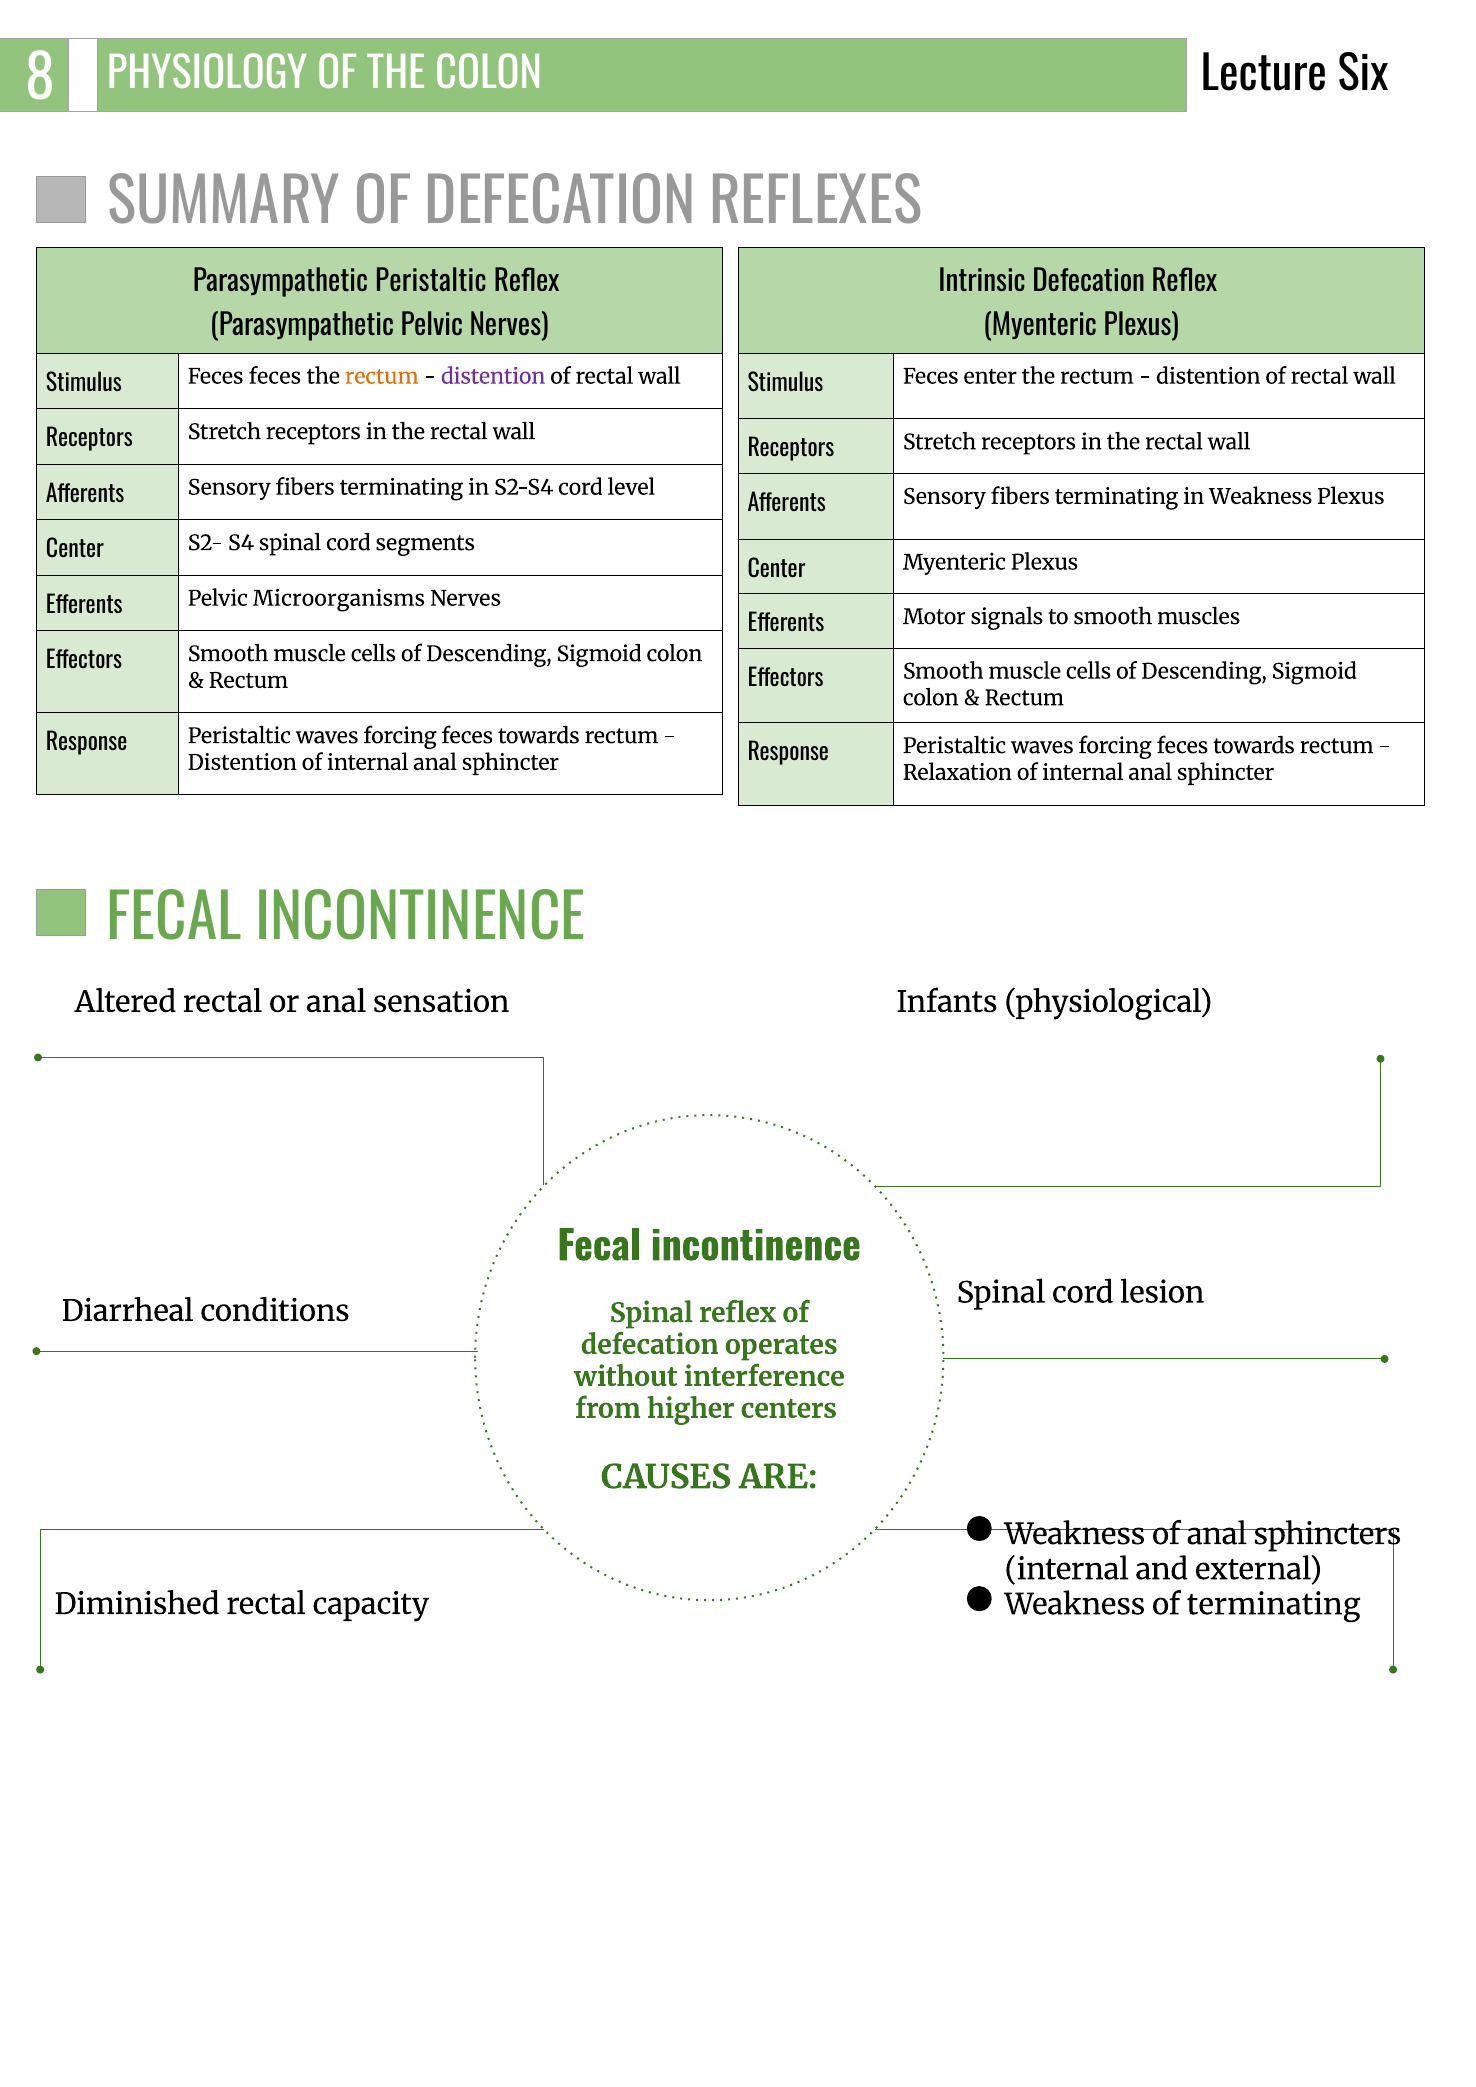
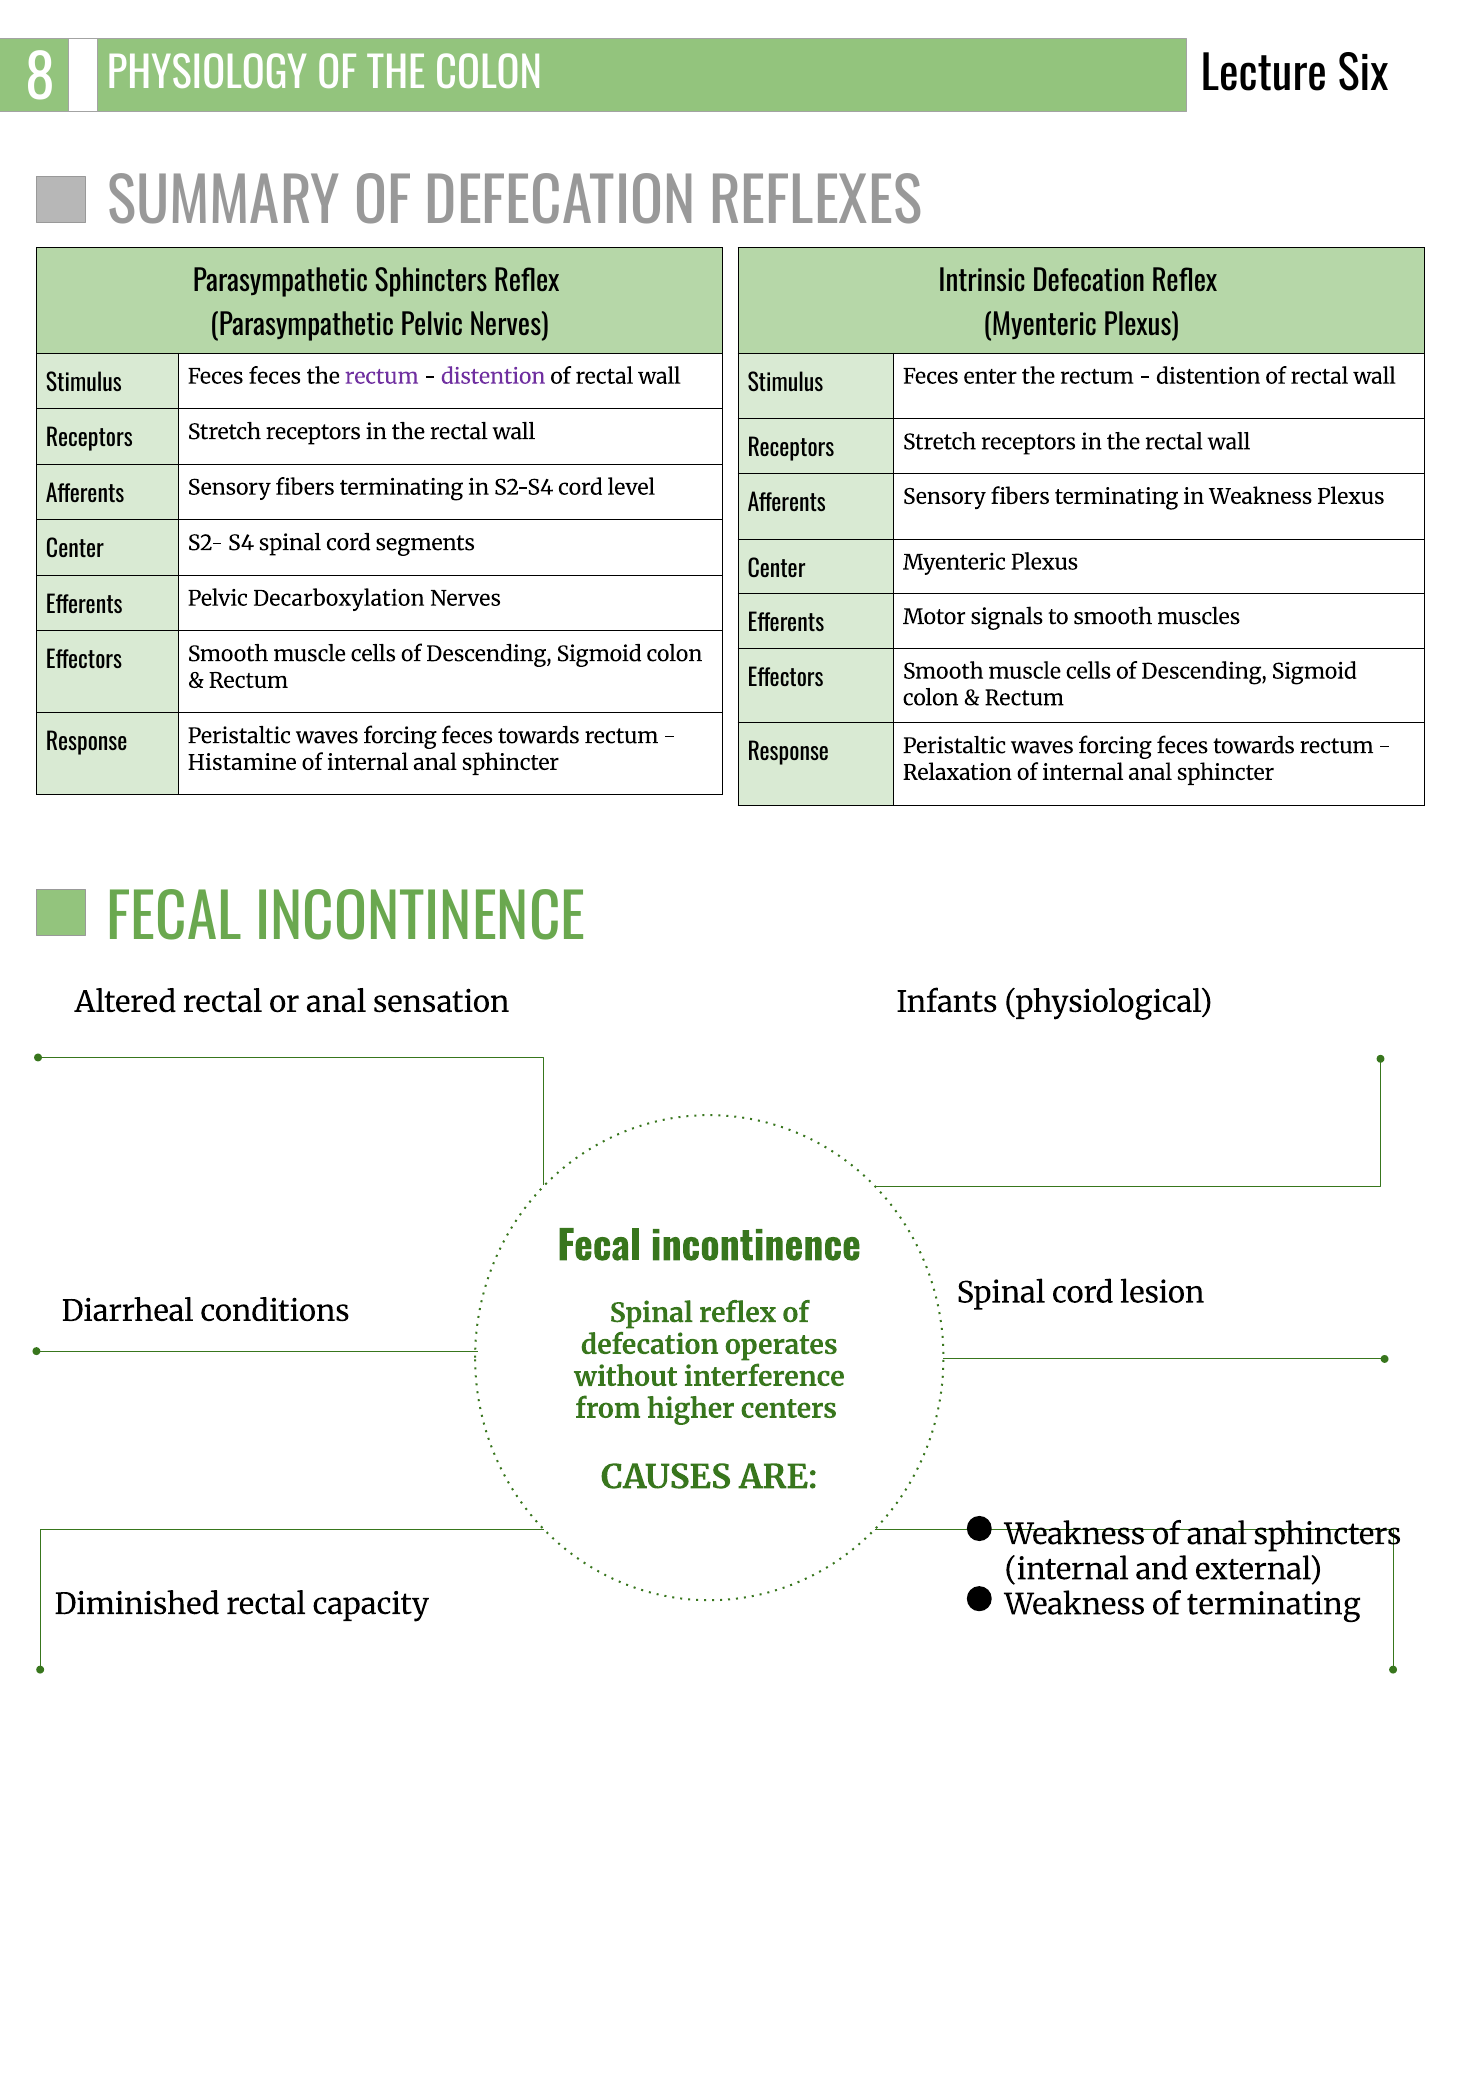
Parasympathetic Peristaltic: Peristaltic -> Sphincters (431, 282)
rectum colour: orange -> purple (382, 377)
Microorganisms: Microorganisms -> Decarboxylation (339, 599)
Distention: Distention -> Histamine (242, 763)
